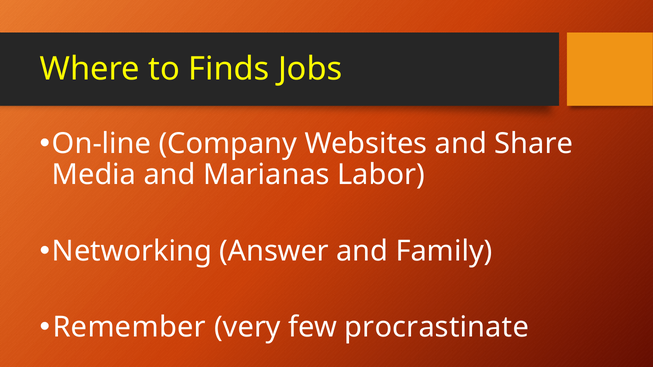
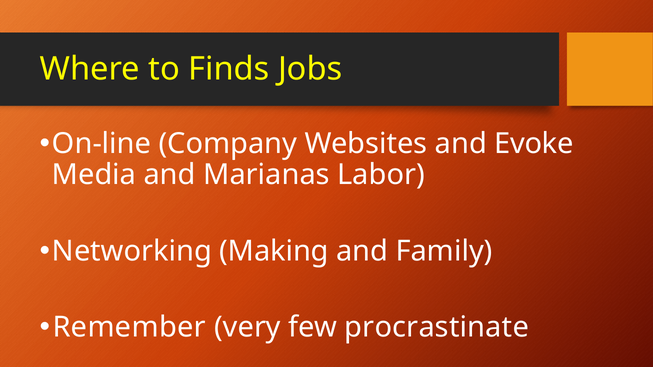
Share: Share -> Evoke (534, 144)
Answer: Answer -> Making (274, 251)
